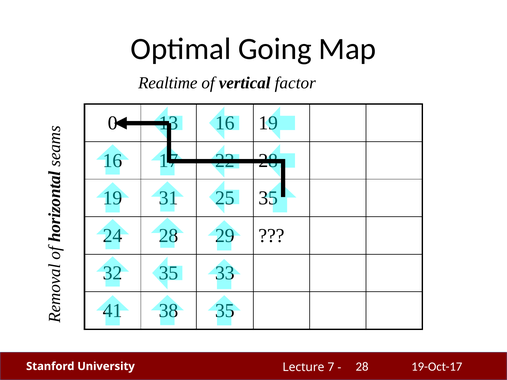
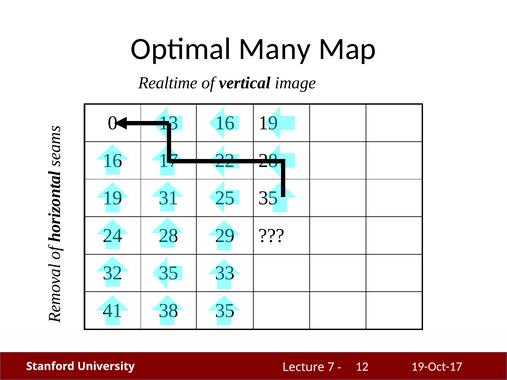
Going: Going -> Many (275, 49)
factor: factor -> image (295, 83)
28: 28 -> 12 (362, 367)
